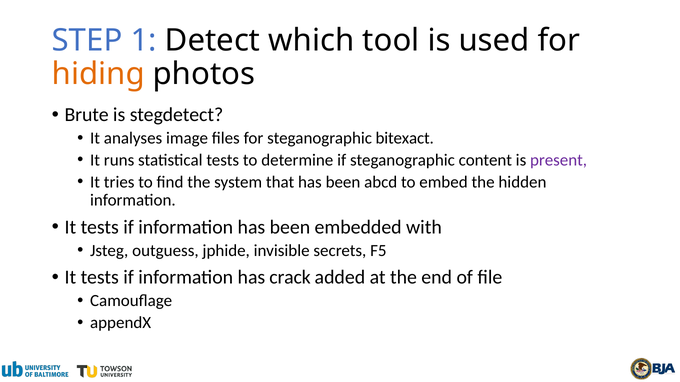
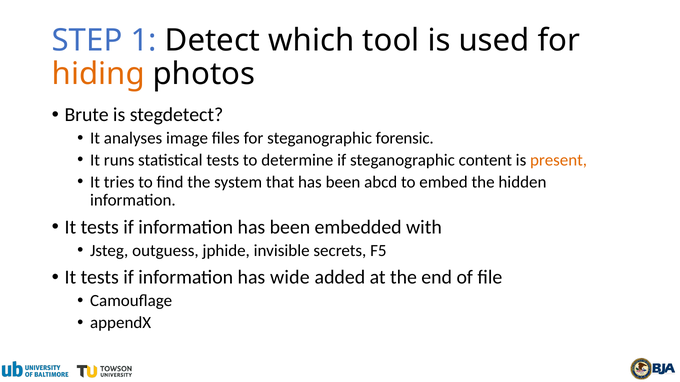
bitexact: bitexact -> forensic (405, 138)
present colour: purple -> orange (559, 160)
crack: crack -> wide (290, 278)
